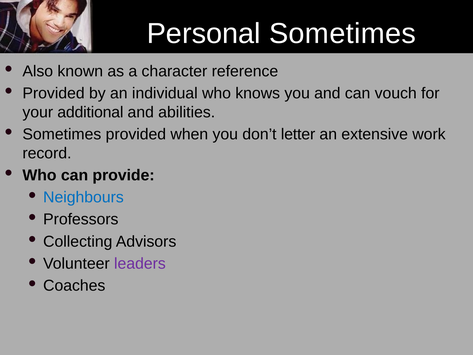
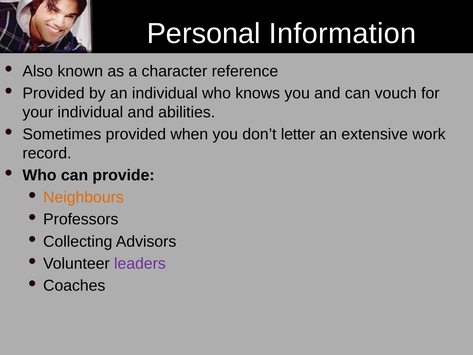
Personal Sometimes: Sometimes -> Information (342, 34)
your additional: additional -> individual (90, 112)
Neighbours colour: blue -> orange (83, 197)
